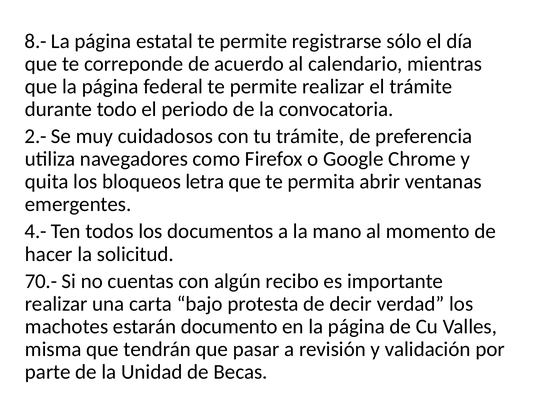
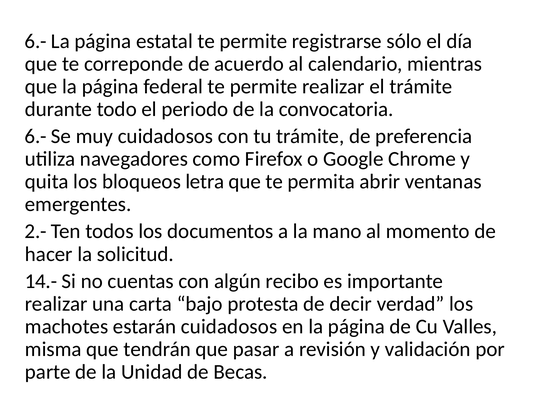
8.-: 8.- -> 6.- (36, 41)
2.-: 2.- -> 6.- (36, 137)
4.-: 4.- -> 2.- (36, 232)
70.-: 70.- -> 14.- (41, 282)
estarán documento: documento -> cuidadosos (229, 327)
